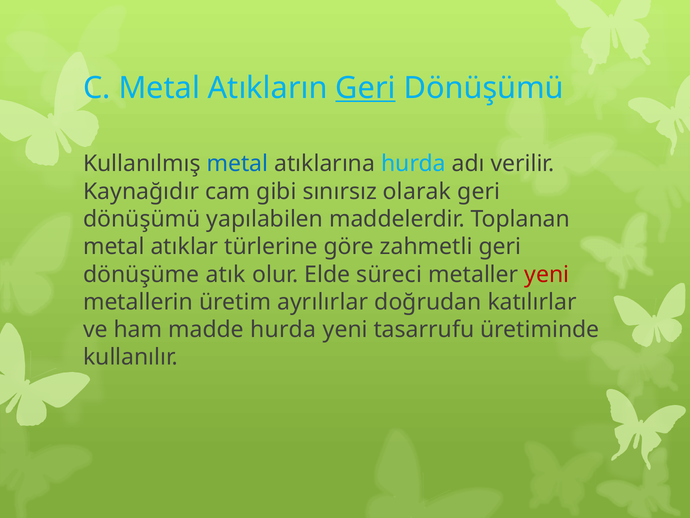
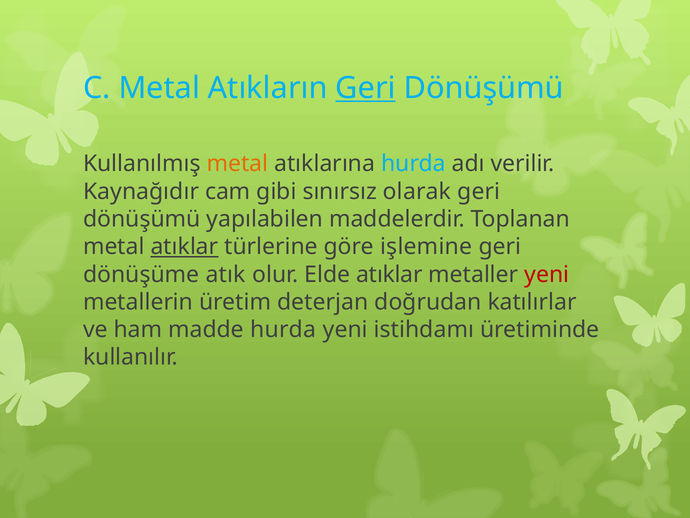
metal colour: blue -> orange (238, 164)
atıklar underline: none -> present (184, 247)
zahmetli: zahmetli -> işlemine (426, 247)
Elde süreci: süreci -> atıklar (389, 274)
ayrılırlar: ayrılırlar -> deterjan (323, 302)
tasarrufu: tasarrufu -> istihdamı (424, 329)
